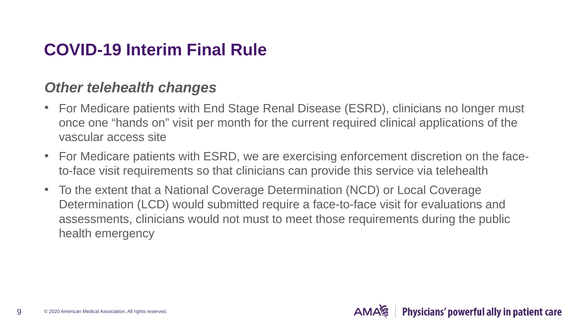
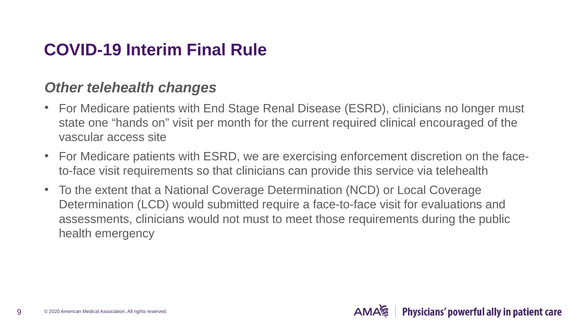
once: once -> state (72, 123)
applications: applications -> encouraged (452, 123)
